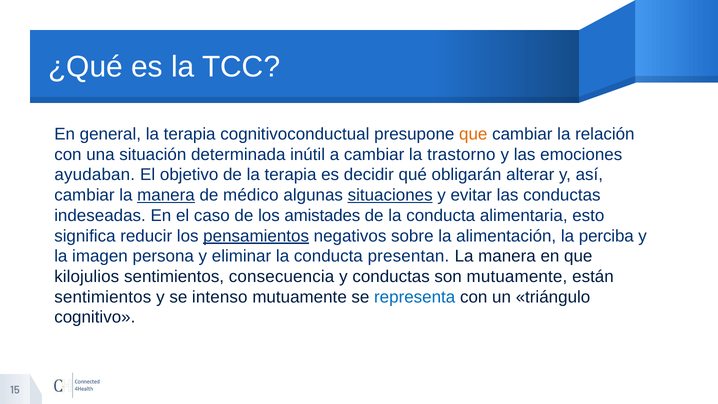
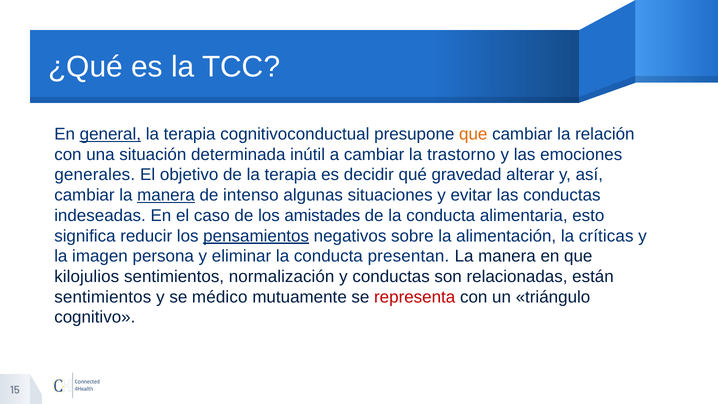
general underline: none -> present (110, 134)
ayudaban: ayudaban -> generales (95, 175)
obligarán: obligarán -> gravedad (467, 175)
médico: médico -> intenso (251, 195)
situaciones underline: present -> none (390, 195)
perciba: perciba -> críticas (606, 236)
consecuencia: consecuencia -> normalización (282, 277)
son mutuamente: mutuamente -> relacionadas (517, 277)
intenso: intenso -> médico (220, 297)
representa colour: blue -> red (415, 297)
